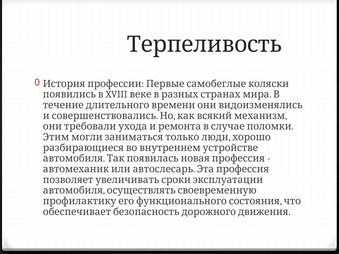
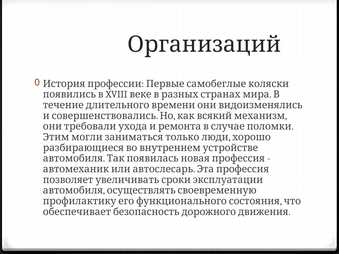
Терпеливость: Терпеливость -> Организаций (204, 45)
